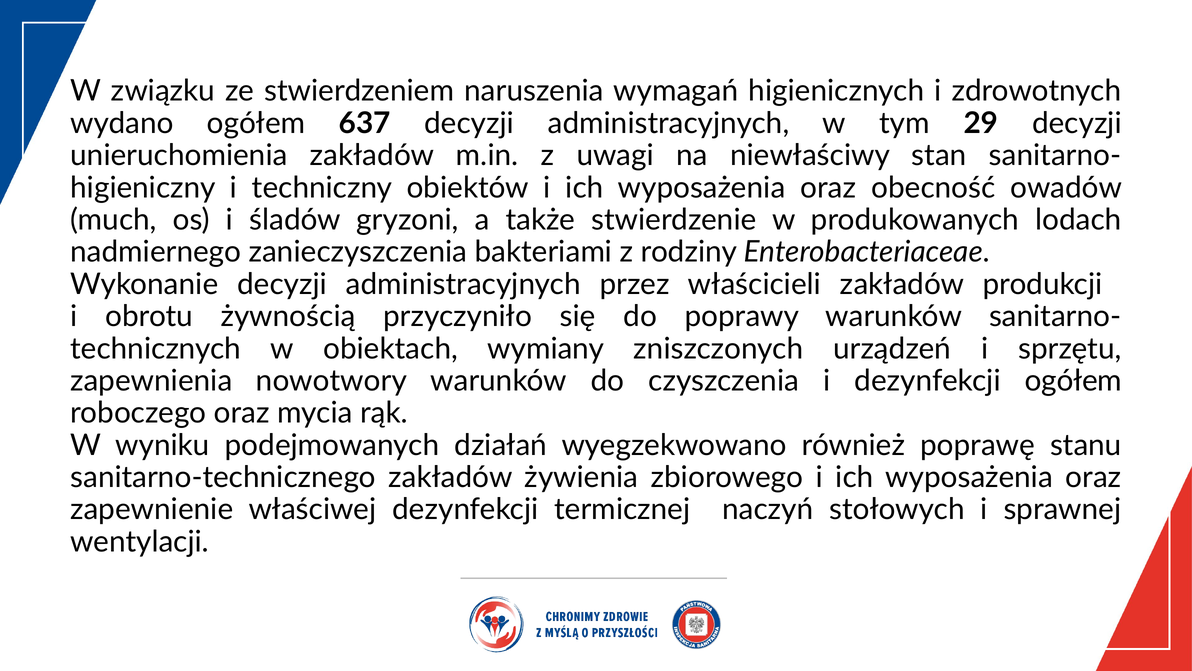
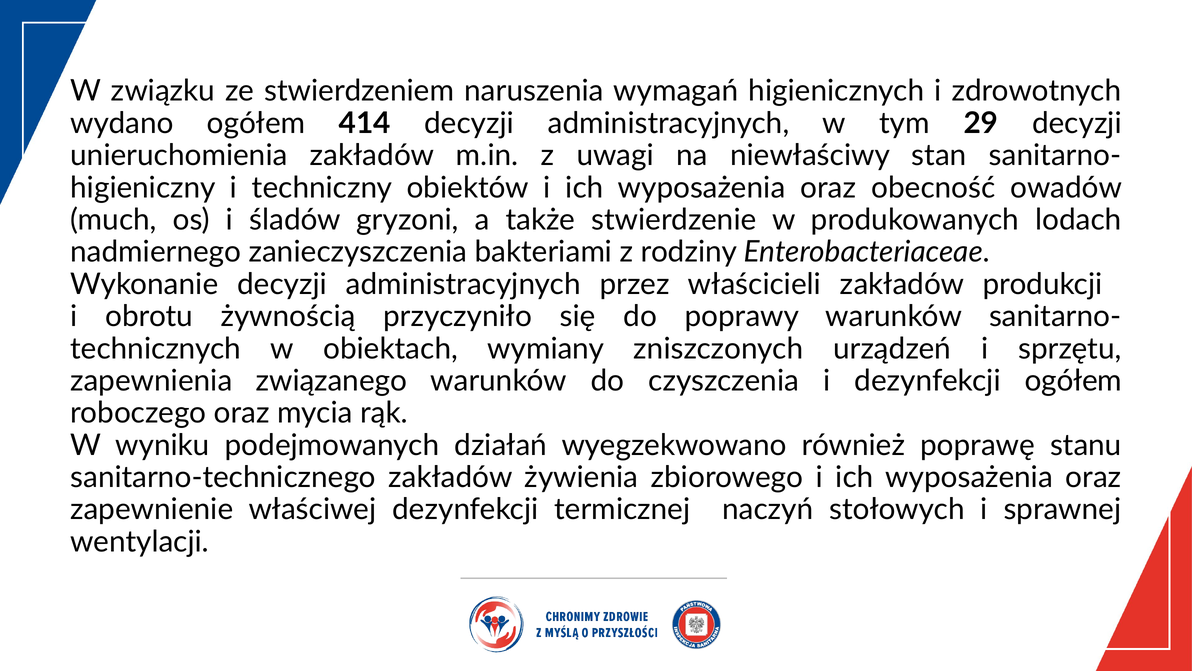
637: 637 -> 414 (365, 123)
nowotwory: nowotwory -> związanego (331, 381)
